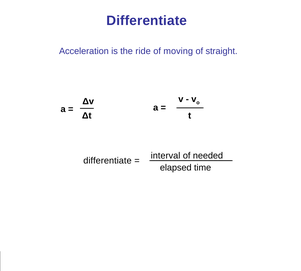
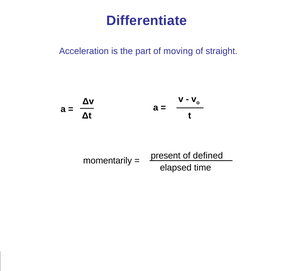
ride: ride -> part (143, 51)
interval: interval -> present (166, 156)
needed: needed -> defined (208, 156)
differentiate: differentiate -> momentarily (108, 161)
